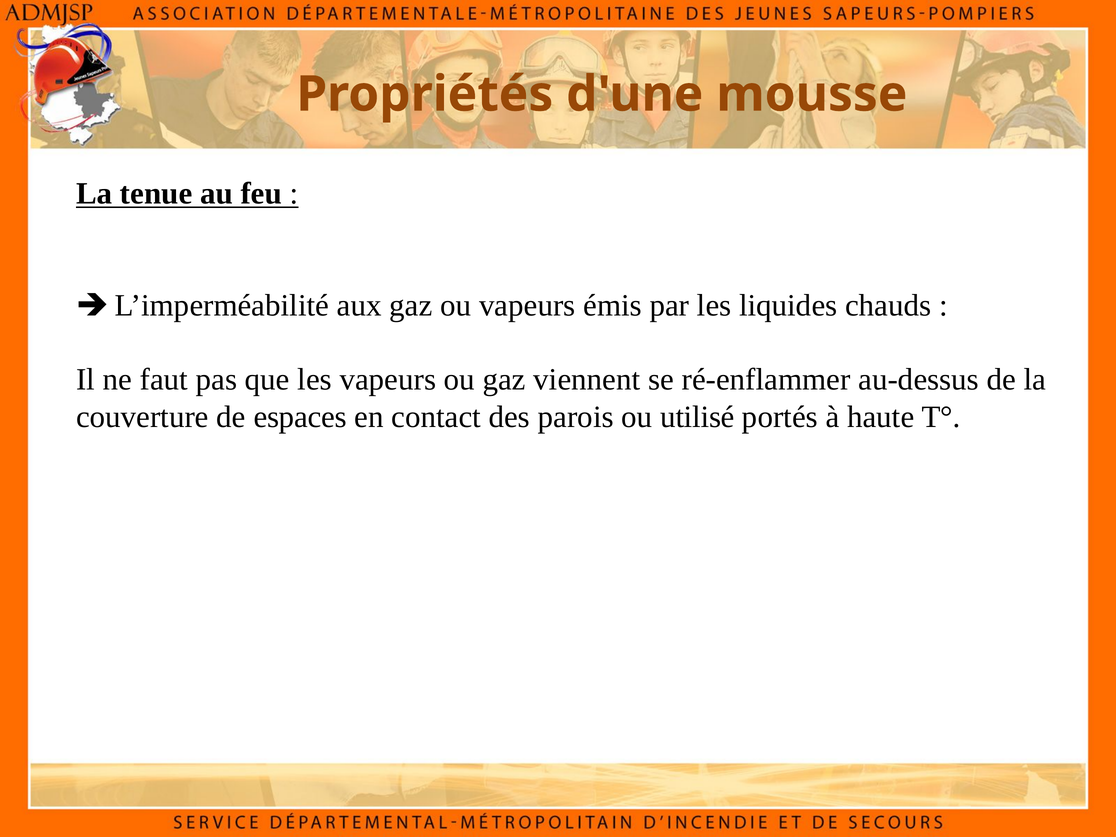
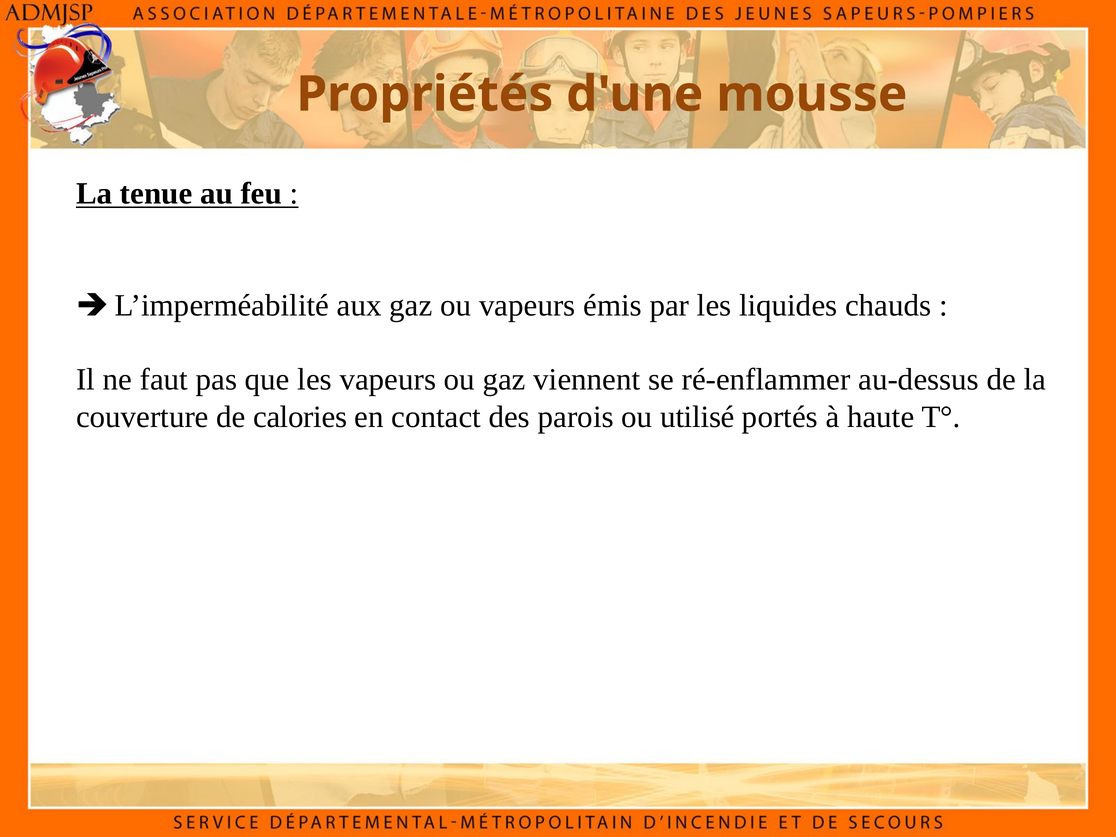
espaces: espaces -> calories (300, 417)
